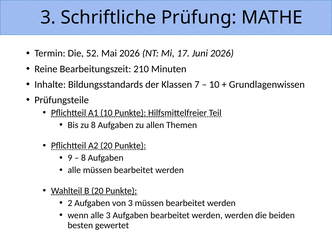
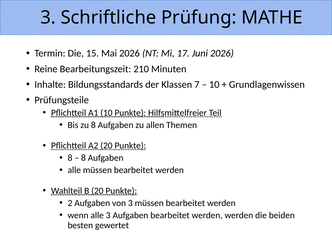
52: 52 -> 15 (93, 53)
9: 9 -> 8 (70, 158)
